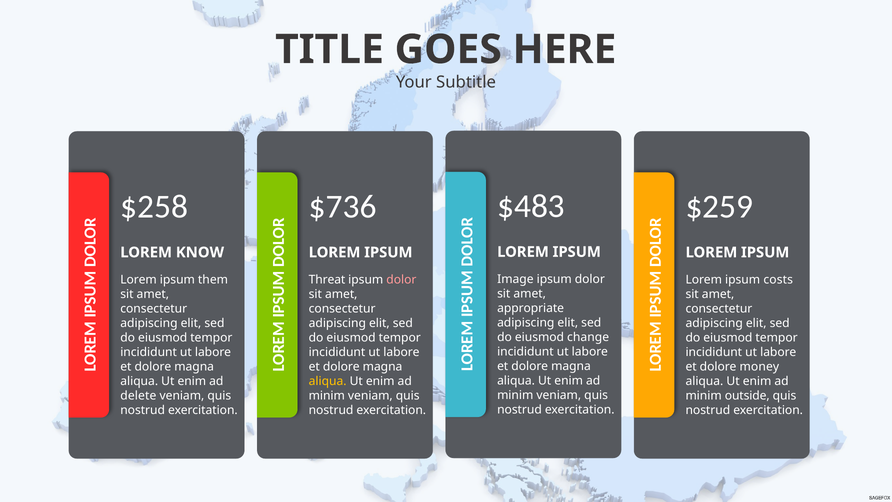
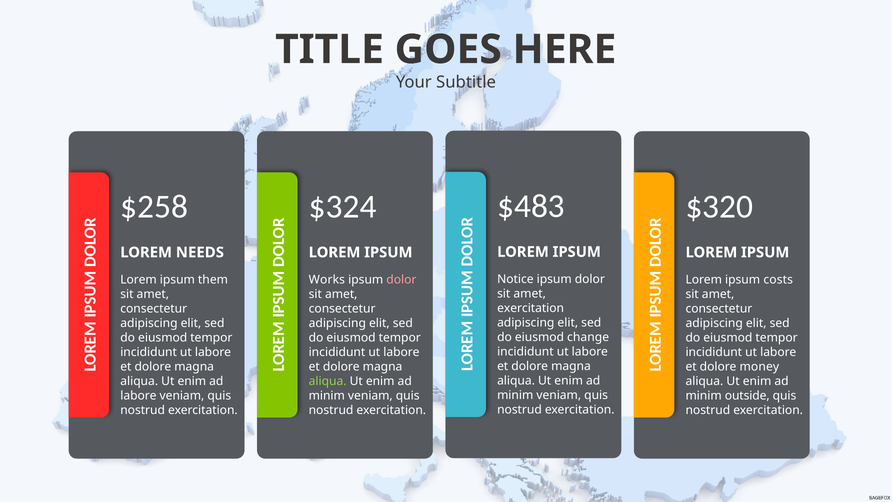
$736: $736 -> $324 (343, 207)
$259: $259 -> $320 (719, 207)
KNOW: KNOW -> NEEDS (200, 252)
Image: Image -> Notice (515, 279)
Threat: Threat -> Works (327, 279)
appropriate: appropriate -> exercitation (531, 308)
aliqua colour: yellow -> light green (328, 381)
delete: delete -> labore (138, 396)
